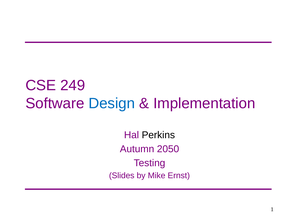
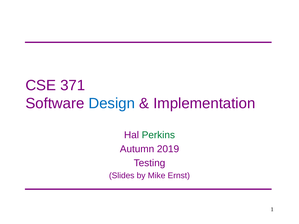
249: 249 -> 371 (73, 86)
Perkins colour: black -> green (158, 135)
2050: 2050 -> 2019 (168, 149)
